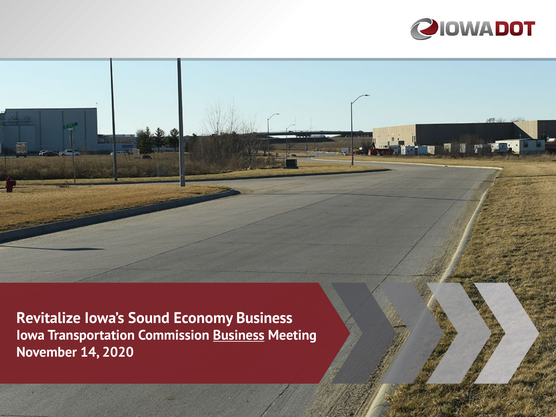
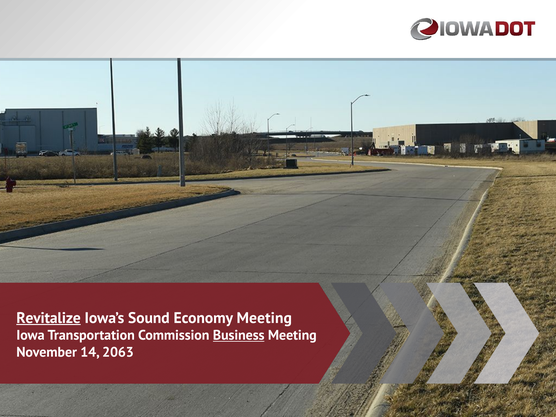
Revitalize underline: none -> present (49, 318)
Economy Business: Business -> Meeting (264, 318)
2020: 2020 -> 2063 (118, 352)
